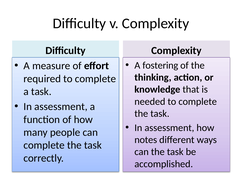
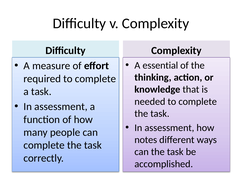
fostering: fostering -> essential (160, 66)
